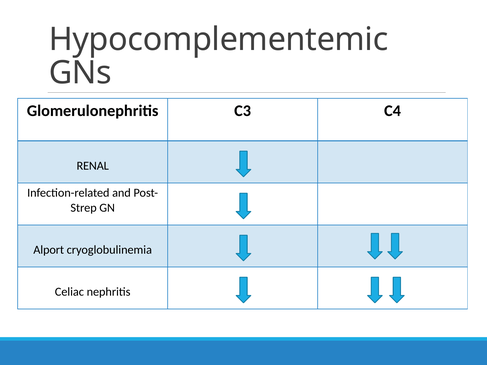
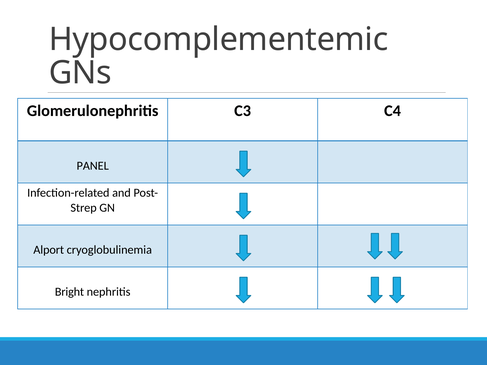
RENAL: RENAL -> PANEL (93, 166)
Celiac: Celiac -> Bright (69, 292)
